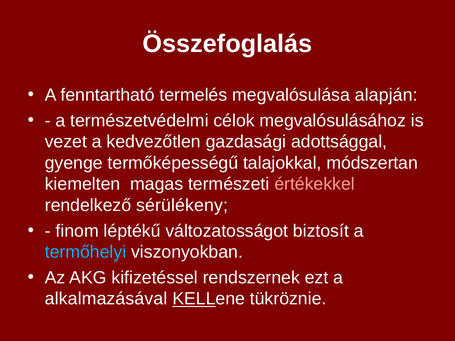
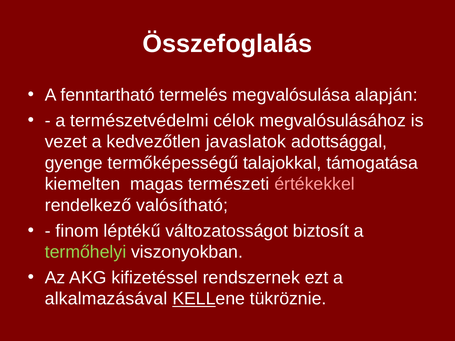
gazdasági: gazdasági -> javaslatok (246, 142)
módszertan: módszertan -> támogatása (372, 163)
sérülékeny: sérülékeny -> valósítható (182, 205)
termőhelyi colour: light blue -> light green (86, 252)
